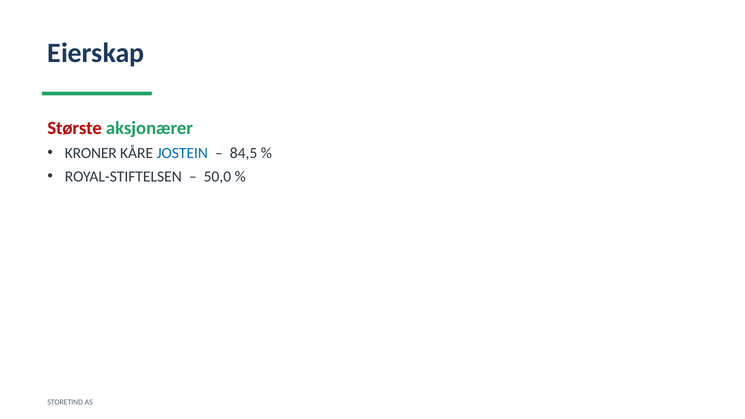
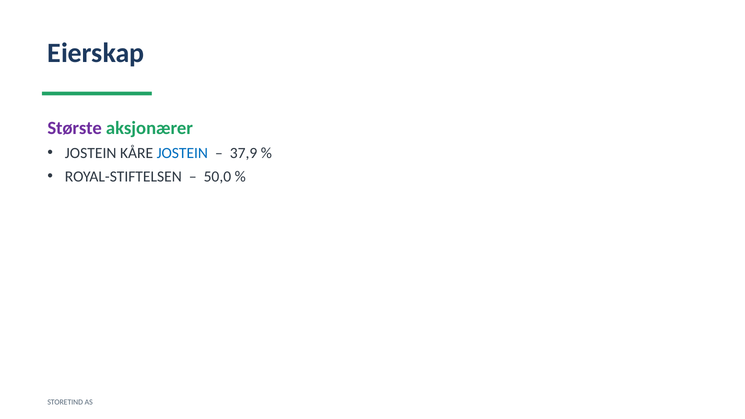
Største colour: red -> purple (75, 128)
KRONER: KRONER -> JOSTEIN (91, 153)
84,5: 84,5 -> 37,9 (244, 153)
